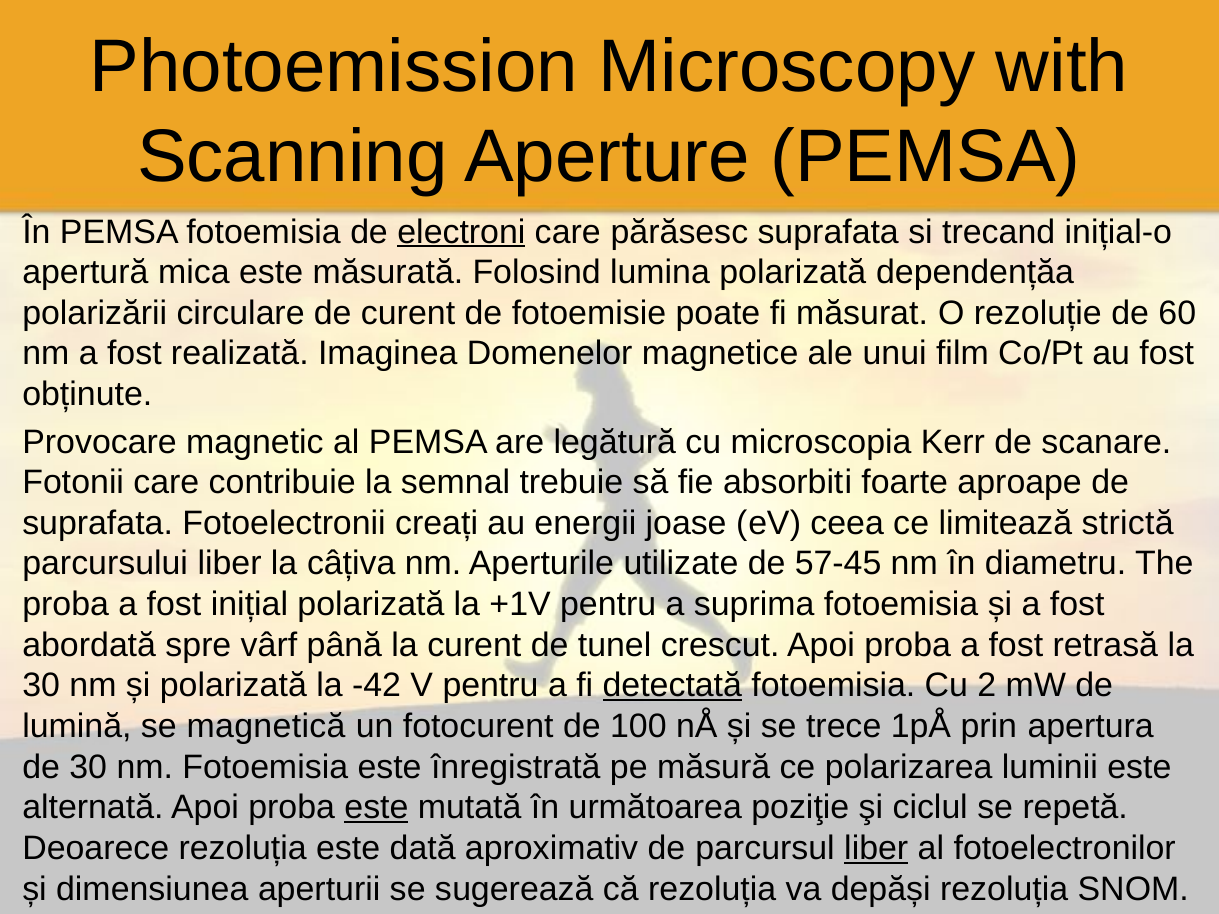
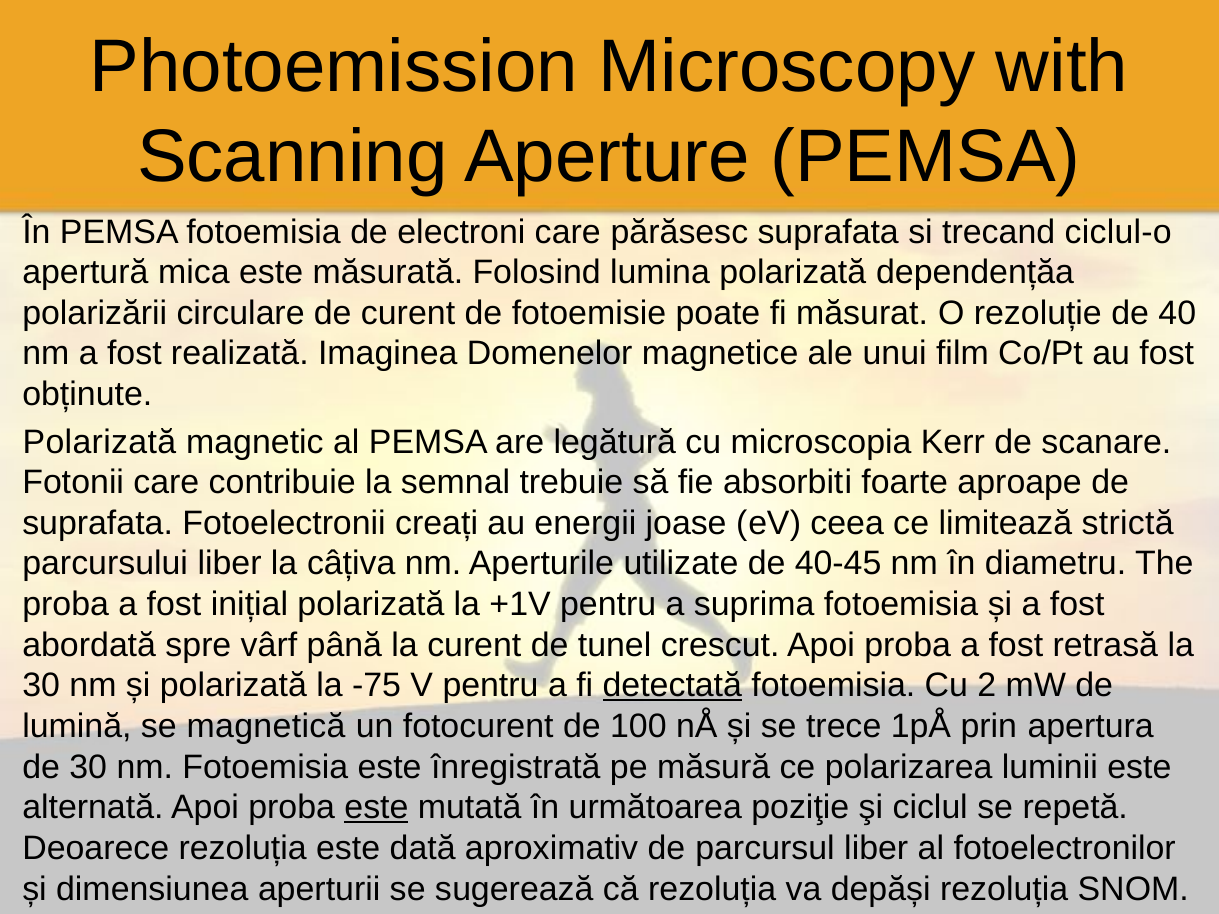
electroni underline: present -> none (461, 232)
inițial-o: inițial-o -> ciclul-o (1118, 232)
60: 60 -> 40 (1177, 313)
Provocare: Provocare -> Polarizată (99, 442)
57-45: 57-45 -> 40-45 (838, 564)
-42: -42 -> -75 (377, 686)
liber underline: present -> none (876, 848)
